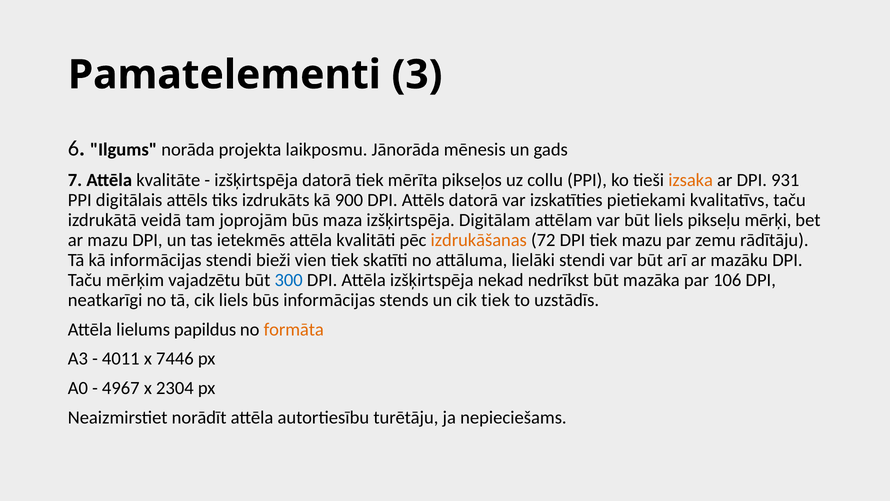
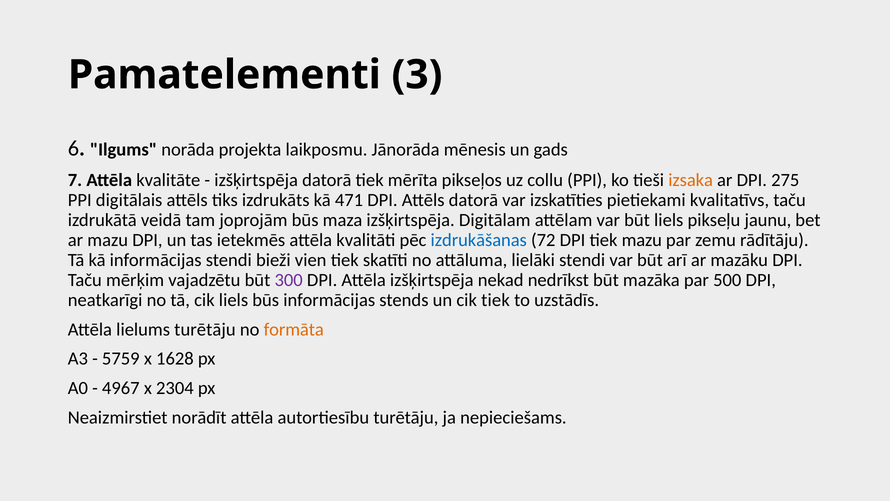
931: 931 -> 275 (785, 180)
900: 900 -> 471 (349, 200)
mērķi: mērķi -> jaunu (768, 220)
izdrukāšanas colour: orange -> blue (479, 240)
300 colour: blue -> purple (289, 280)
106: 106 -> 500 (727, 280)
lielums papildus: papildus -> turētāju (205, 329)
4011: 4011 -> 5759 (121, 359)
7446: 7446 -> 1628 (175, 359)
